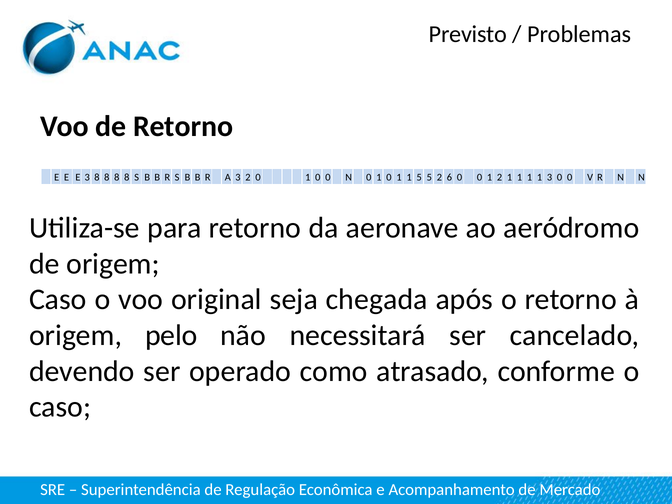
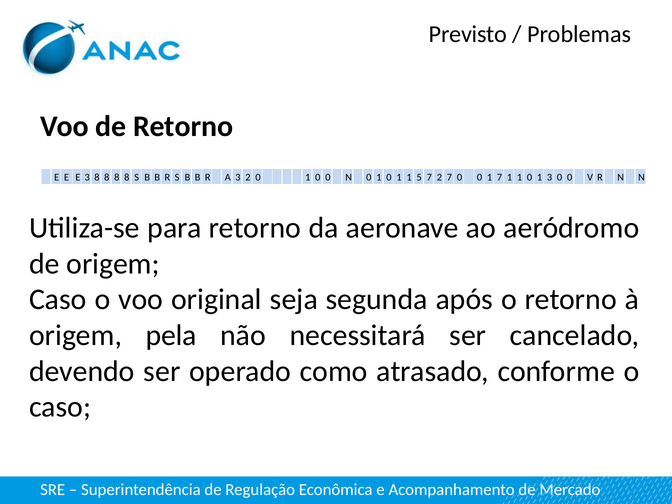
5 5: 5 -> 7 (429, 177)
2 6: 6 -> 7 (449, 177)
1 2: 2 -> 7 (500, 177)
1: 1 -> 0 (530, 177)
chegada: chegada -> segunda (377, 300)
pelo: pelo -> pela (171, 335)
